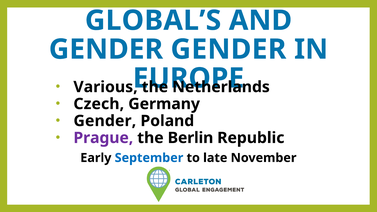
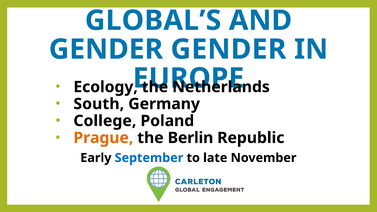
Various: Various -> Ecology (106, 87)
Czech: Czech -> South (99, 104)
Gender: Gender -> College (105, 121)
Prague colour: purple -> orange (103, 138)
